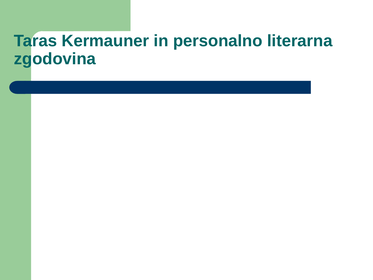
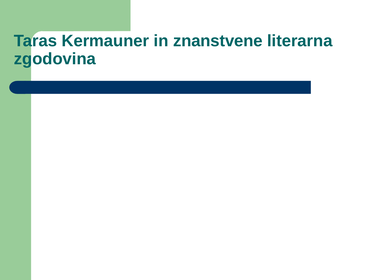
personalno: personalno -> znanstvene (218, 41)
